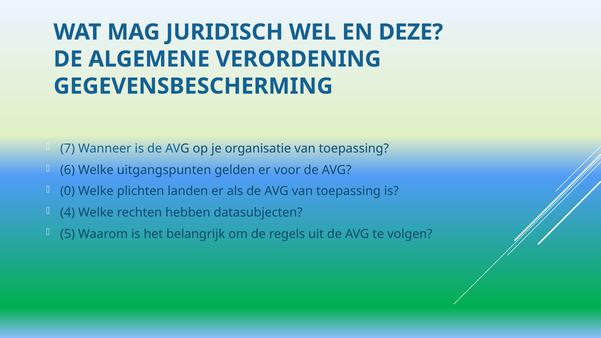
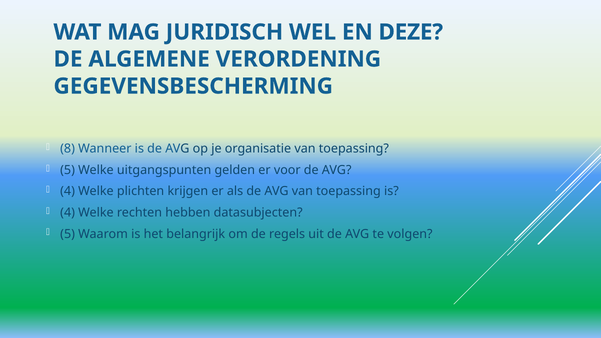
7: 7 -> 8 (68, 149)
6: 6 -> 5 (68, 170)
0: 0 -> 4 (68, 191)
landen: landen -> krijgen (188, 191)
